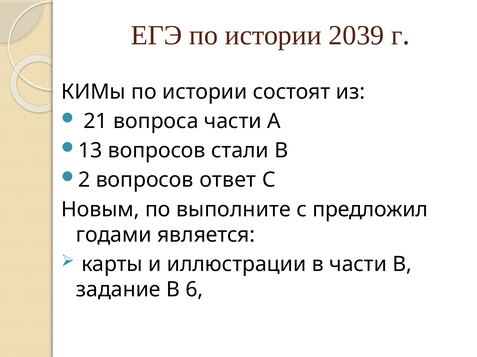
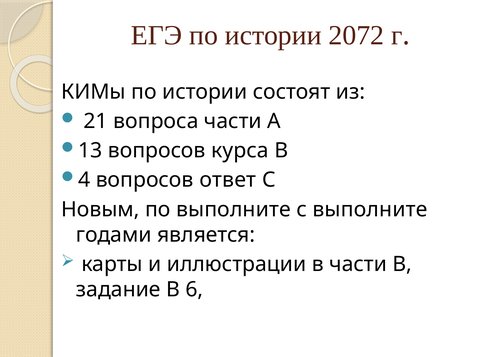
2039: 2039 -> 2072 (356, 35)
стали: стали -> курса (240, 151)
2: 2 -> 4 (84, 180)
с предложил: предложил -> выполните (370, 210)
